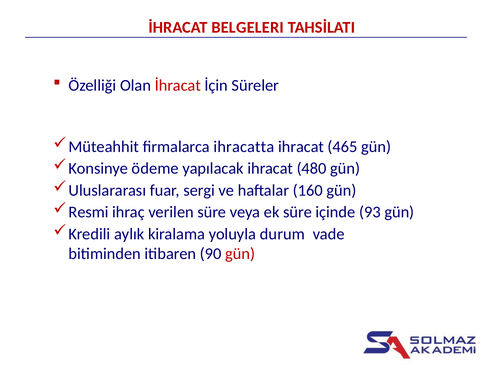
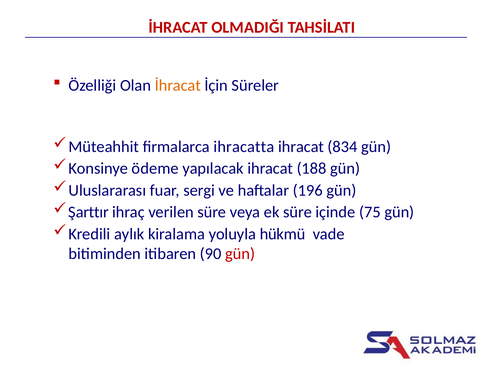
BELGELERI: BELGELERI -> OLMADIĞI (248, 27)
İhracat colour: red -> orange (178, 86)
465: 465 -> 834 (342, 147)
480: 480 -> 188 (312, 169)
160: 160 -> 196 (308, 190)
Resmi: Resmi -> Şarttır (89, 212)
93: 93 -> 75 (370, 212)
durum: durum -> hükmü (283, 234)
